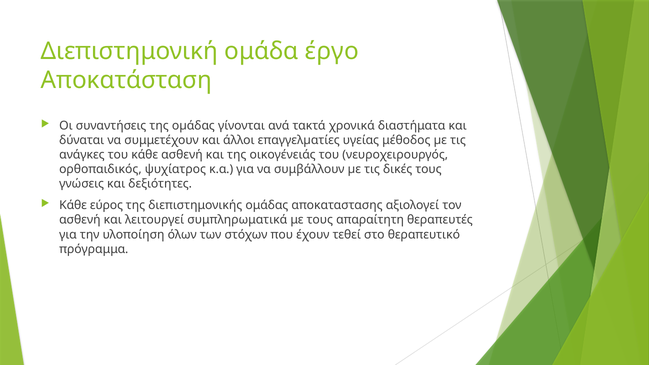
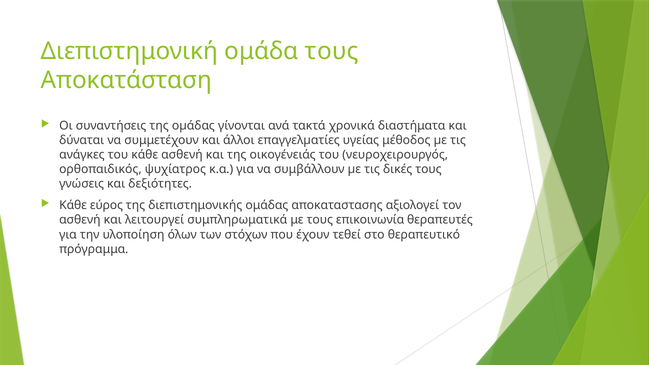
ομάδα έργο: έργο -> τους (332, 51)
απαραίτητη: απαραίτητη -> επικοινωνία (370, 220)
